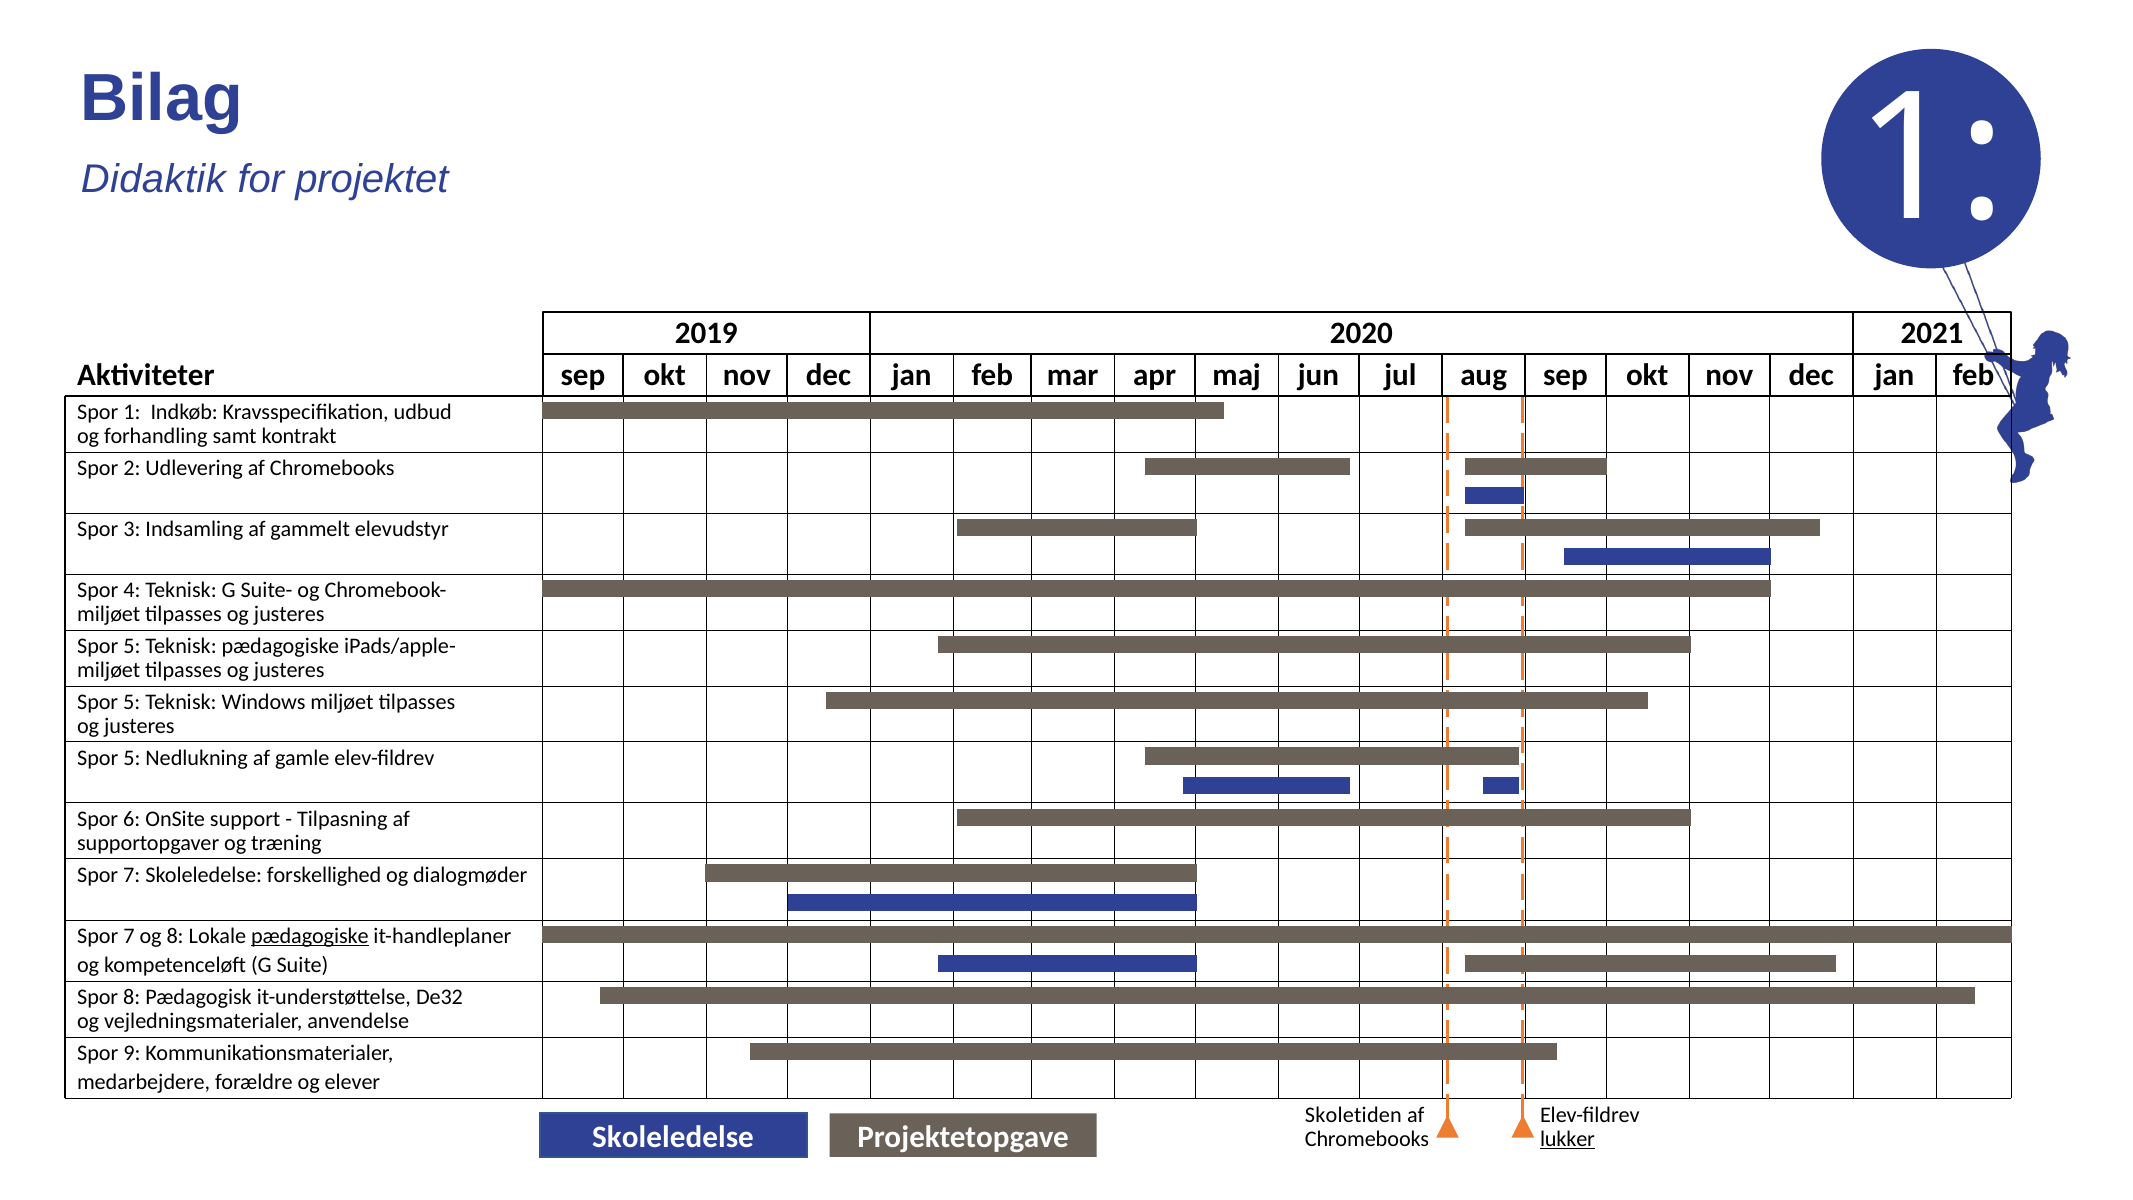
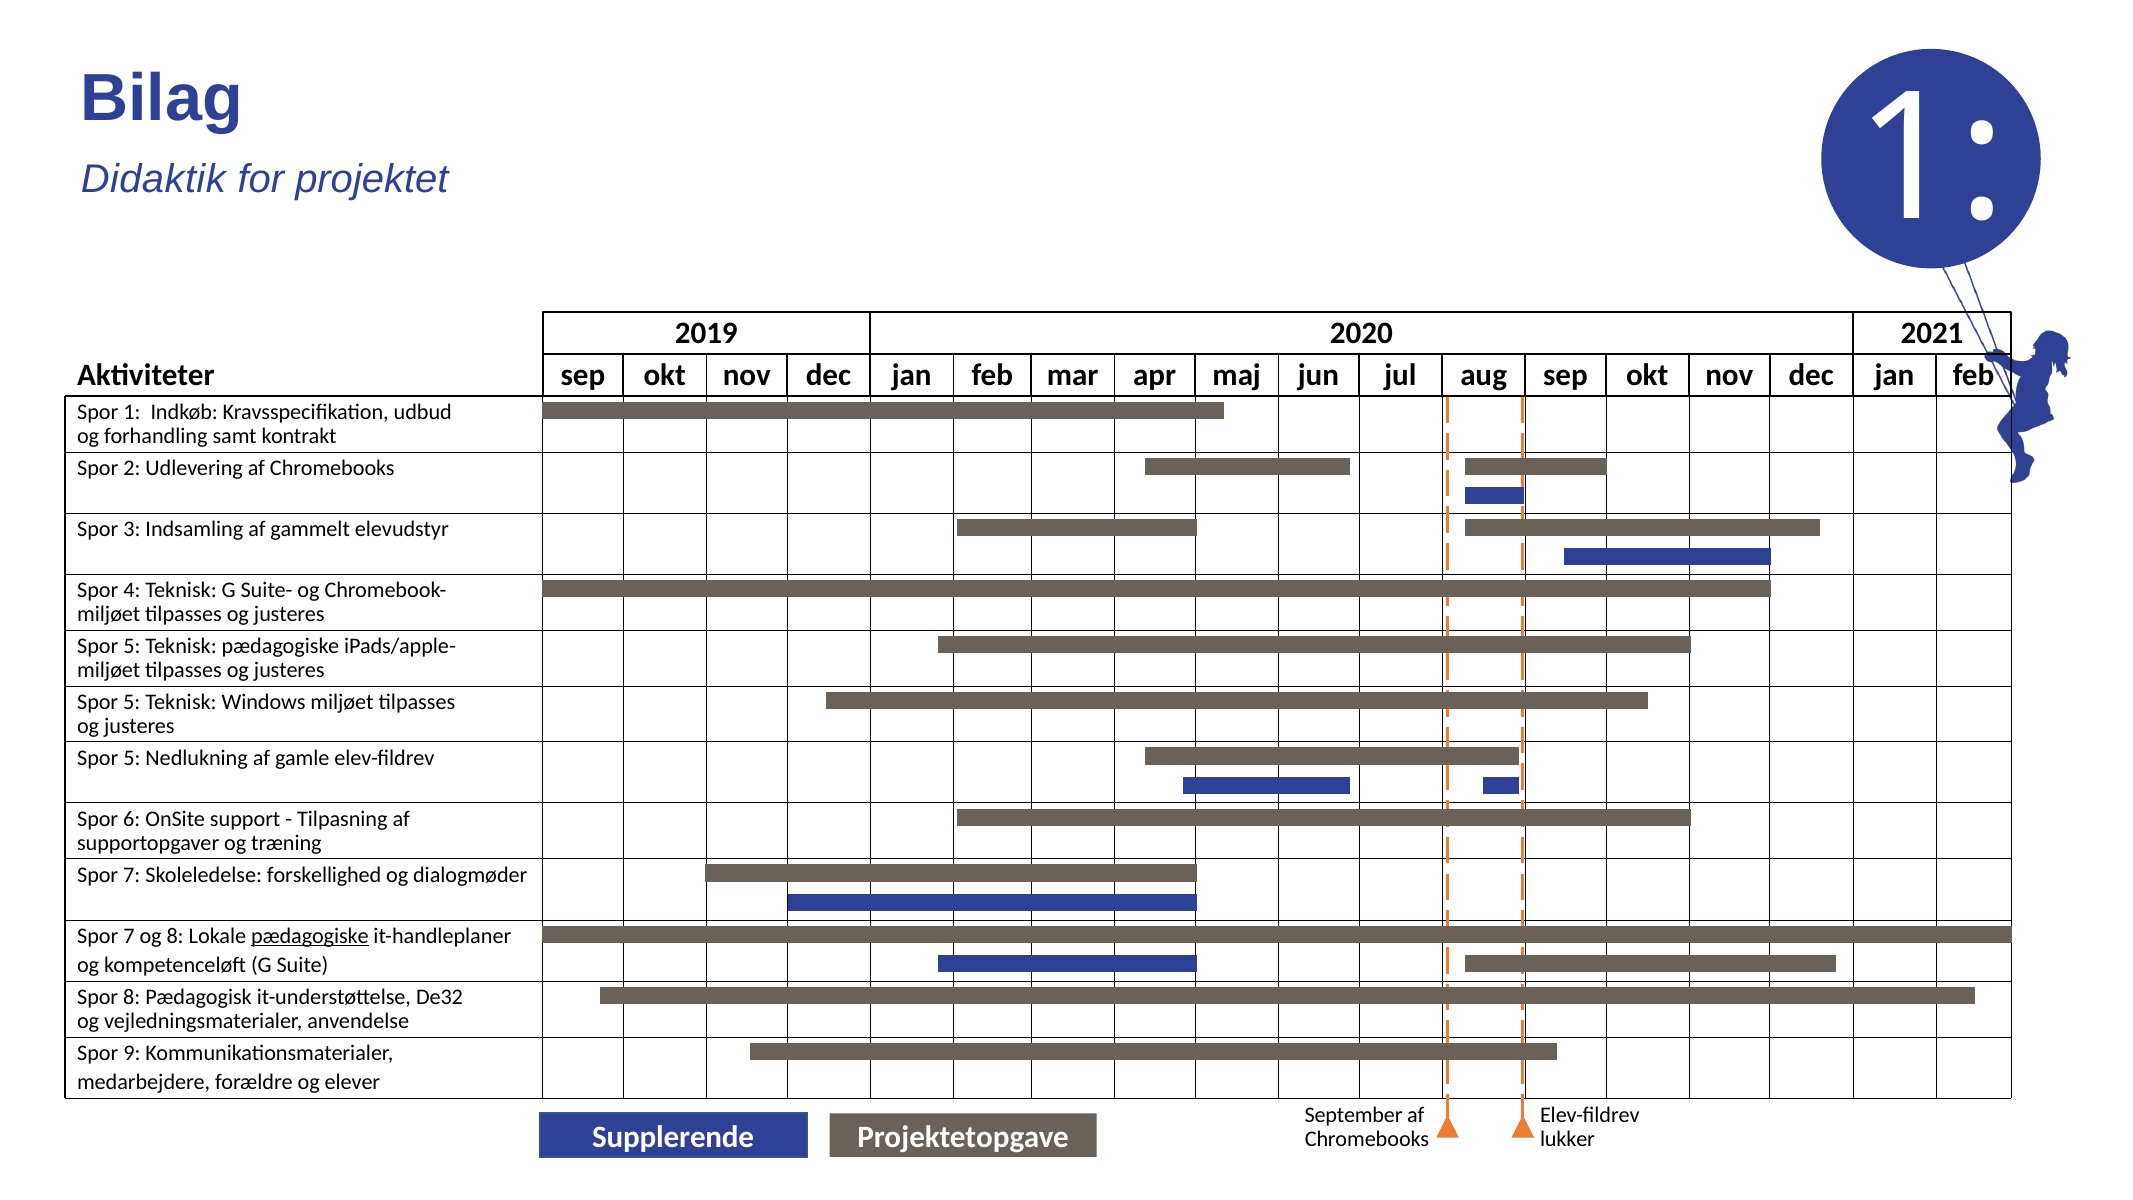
Skoletiden: Skoletiden -> September (1354, 1115)
Skoleledelse: Skoleledelse -> Supplerende (673, 1137)
lukker underline: present -> none (1567, 1139)
